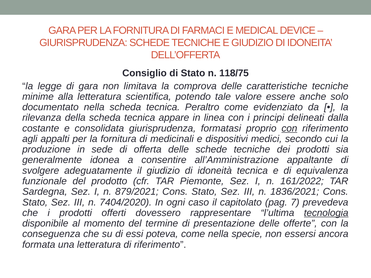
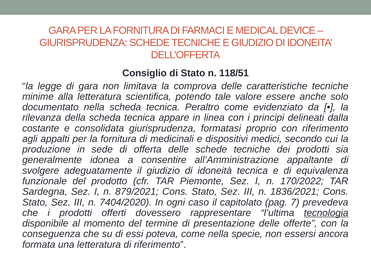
118/75: 118/75 -> 118/51 (234, 73)
con underline: present -> none (289, 128)
161/2022: 161/2022 -> 170/2022 (302, 181)
